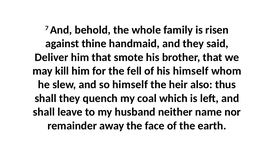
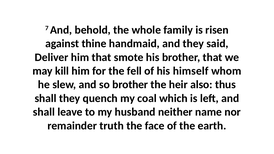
so himself: himself -> brother (130, 85)
away: away -> truth (112, 126)
